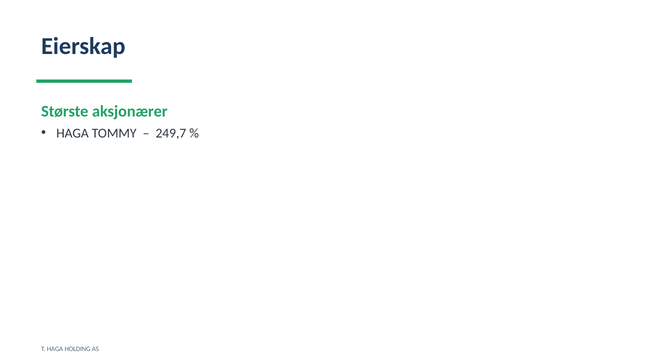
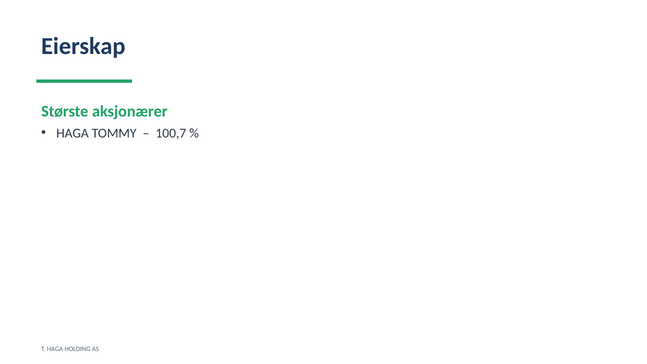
249,7: 249,7 -> 100,7 (171, 133)
